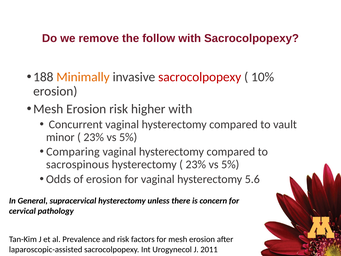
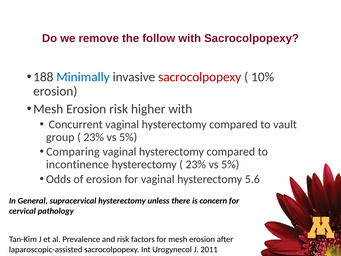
Minimally colour: orange -> blue (83, 77)
minor: minor -> group (60, 137)
sacrospinous: sacrospinous -> incontinence (77, 164)
